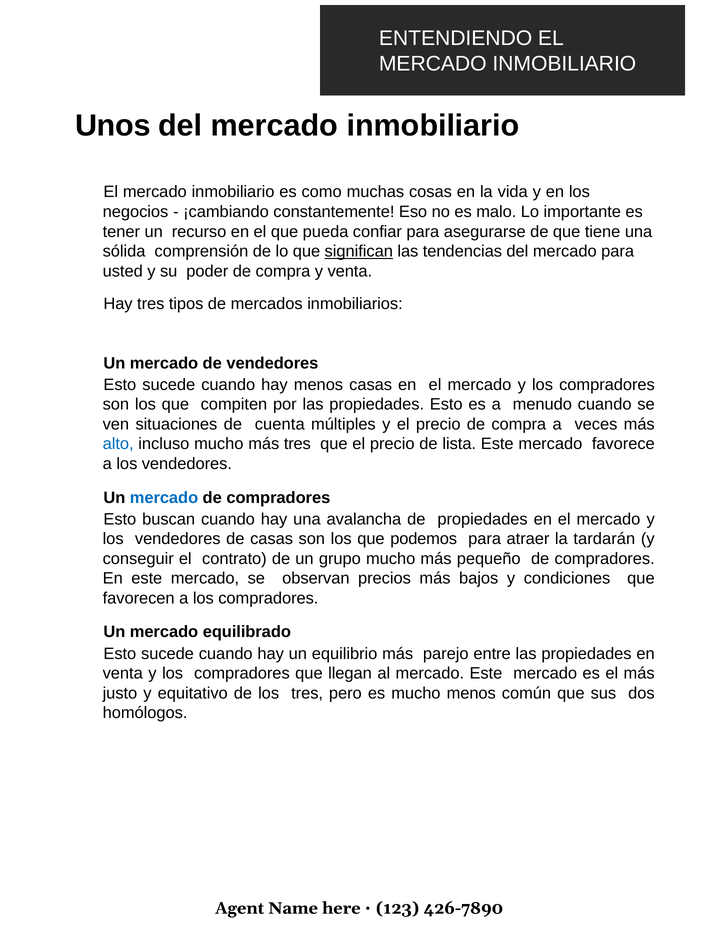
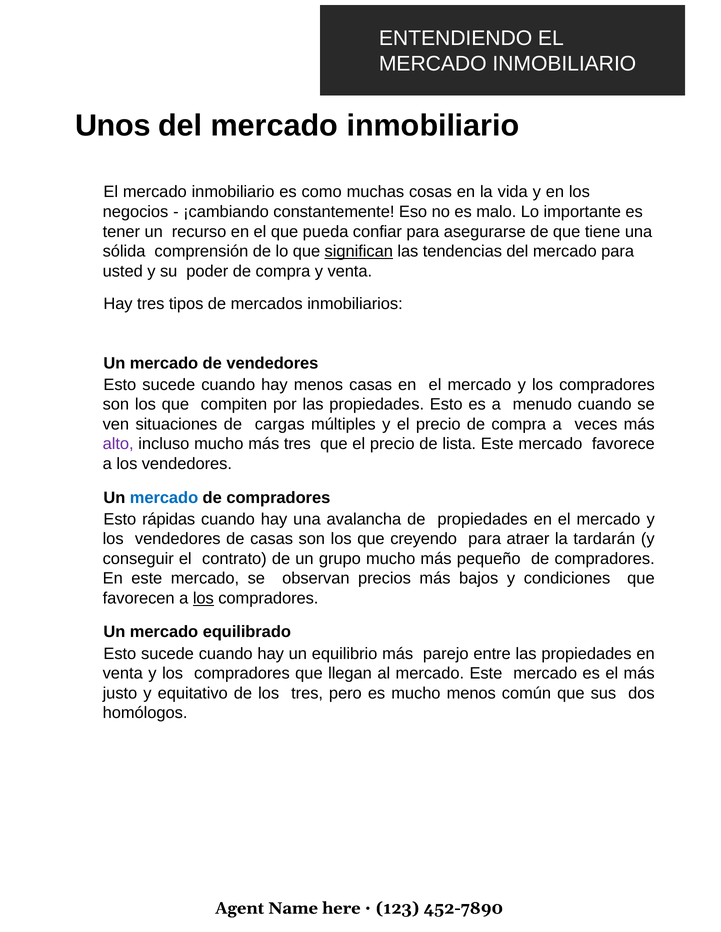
cuenta: cuenta -> cargas (280, 425)
alto colour: blue -> purple (118, 444)
buscan: buscan -> rápidas (169, 520)
podemos: podemos -> creyendo (424, 539)
los underline: none -> present (203, 599)
426-7890: 426-7890 -> 452-7890 (463, 909)
